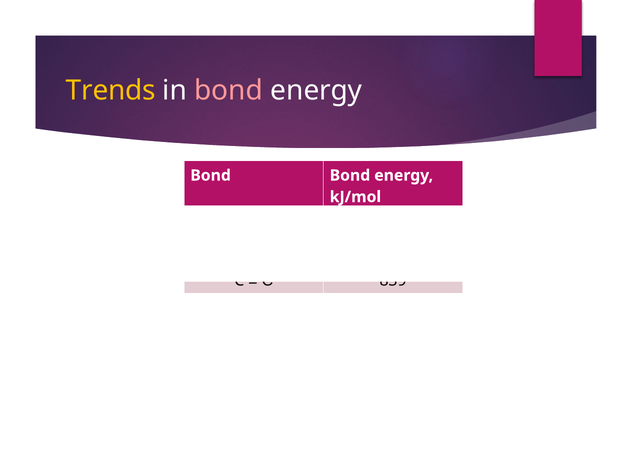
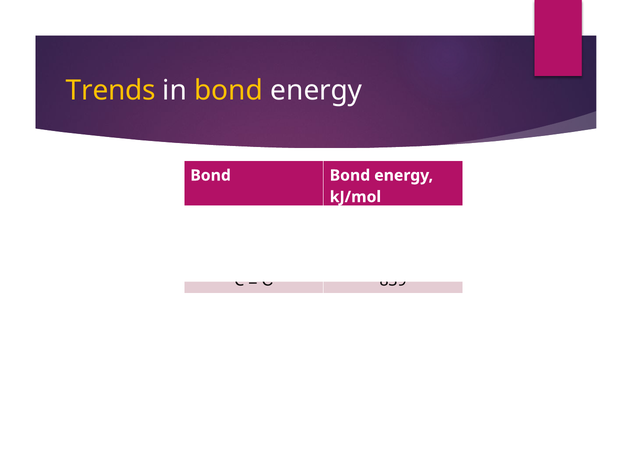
bond colour: pink -> yellow (229, 90)
